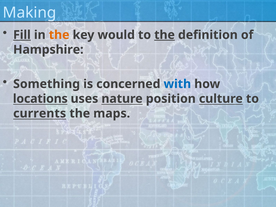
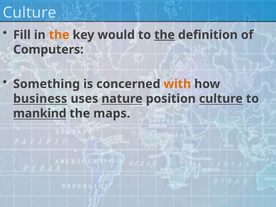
Making: Making -> Culture (30, 13)
Fill underline: present -> none (22, 35)
Hampshire: Hampshire -> Computers (48, 50)
with colour: blue -> orange (177, 84)
locations: locations -> business (40, 99)
currents: currents -> mankind (40, 113)
